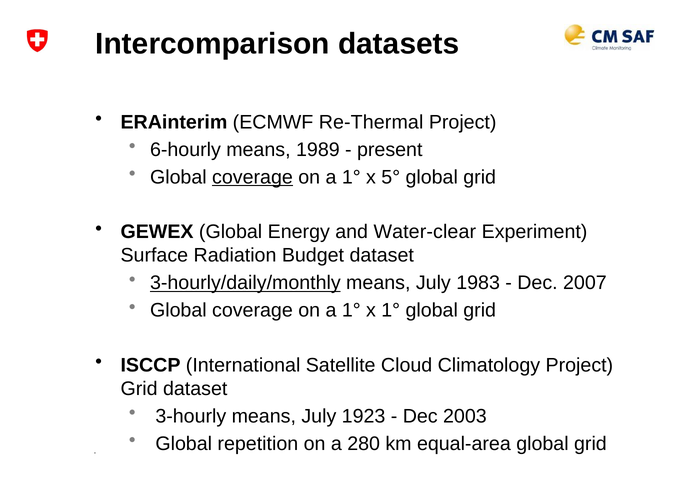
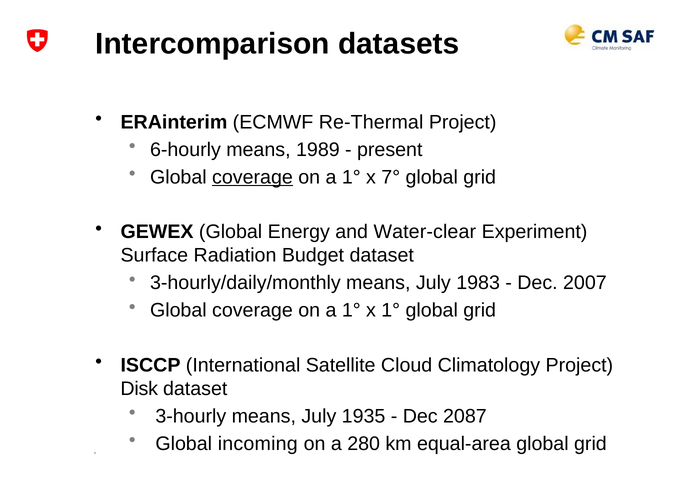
5°: 5° -> 7° (391, 177)
3-hourly/daily/monthly underline: present -> none (245, 283)
Grid: Grid -> Disk (139, 389)
1923: 1923 -> 1935 (364, 417)
2003: 2003 -> 2087 (465, 417)
repetition: repetition -> incoming (258, 444)
